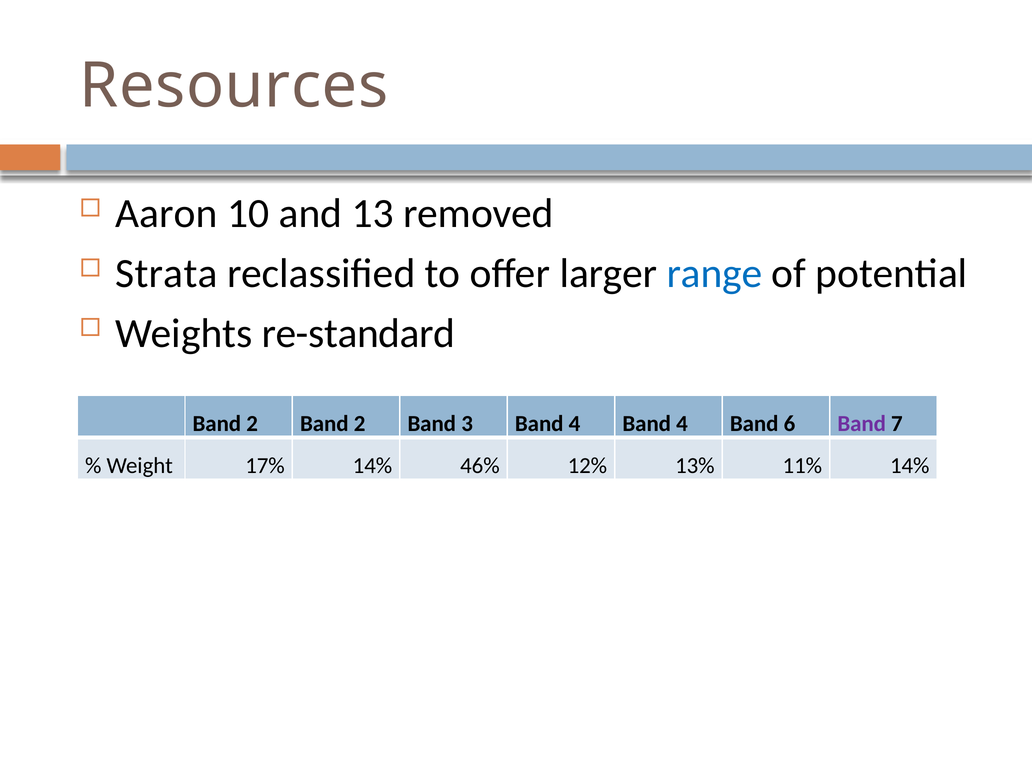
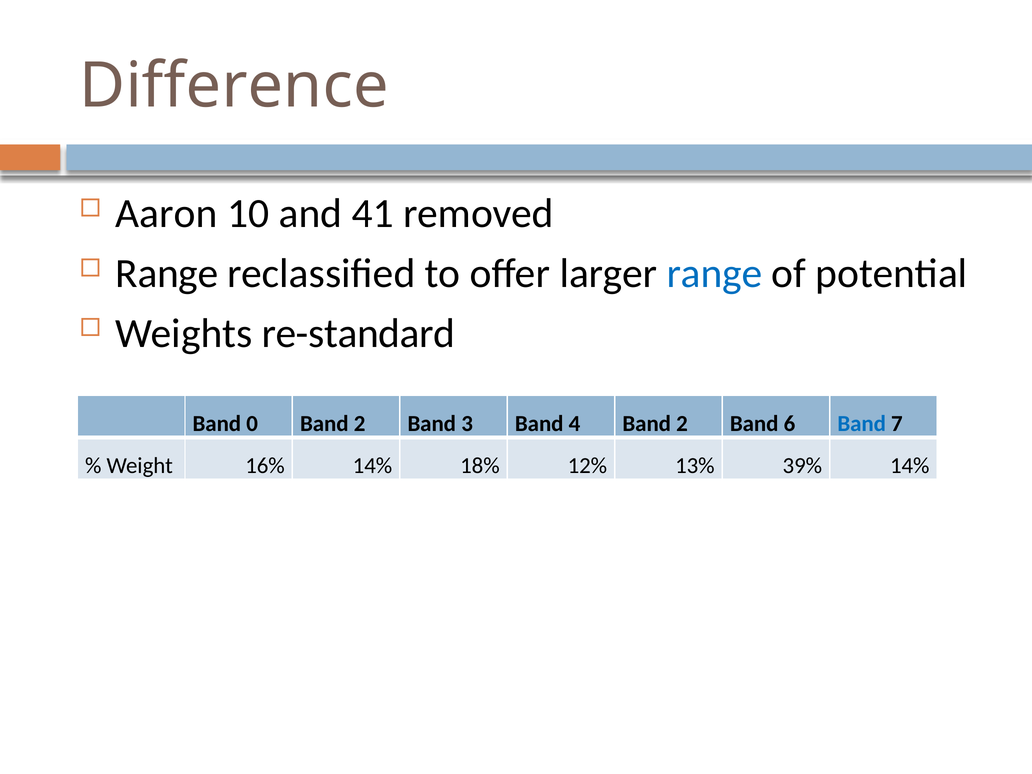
Resources: Resources -> Difference (234, 86)
13: 13 -> 41 (373, 214)
Strata: Strata -> Range (167, 274)
2: 2 -> 0 (252, 424)
4 Band 4: 4 -> 2 (682, 424)
Band colour: purple -> blue (862, 424)
17%: 17% -> 16% (265, 466)
46%: 46% -> 18% (480, 466)
11%: 11% -> 39% (802, 466)
